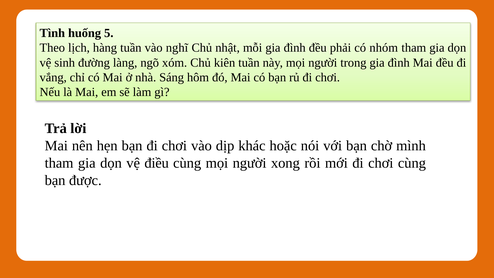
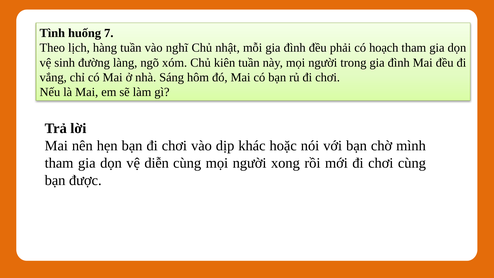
5: 5 -> 7 (109, 33)
nhóm: nhóm -> hoạch (384, 48)
điều: điều -> diễn (157, 163)
